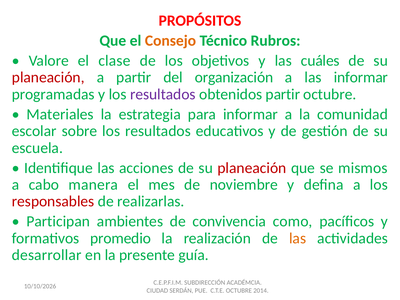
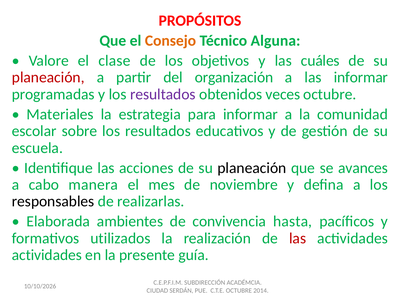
Rubros: Rubros -> Alguna (276, 41)
obtenidos partir: partir -> veces (283, 94)
planeación colour: red -> black (252, 168)
mismos: mismos -> avances (363, 168)
responsables colour: red -> black (53, 201)
Participan: Participan -> Elaborada (58, 221)
como: como -> hasta (293, 221)
promedio: promedio -> utilizados (120, 238)
las colour: orange -> red (298, 238)
desarrollar: desarrollar -> actividades (47, 255)
